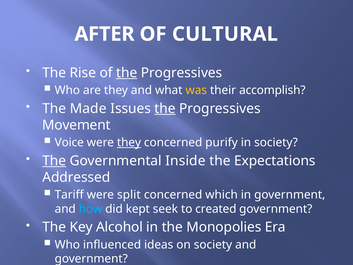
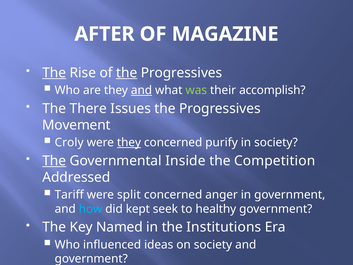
CULTURAL: CULTURAL -> MAGAZINE (225, 34)
The underline: none -> present (54, 73)
and underline: none -> present (141, 90)
was colour: yellow -> light green (196, 90)
Made: Made -> There (88, 108)
the underline: present -> none (165, 108)
Voice: Voice -> Croly (69, 142)
Expectations: Expectations -> Competition (275, 161)
which: which -> anger (222, 195)
created: created -> healthy (216, 209)
Alcohol: Alcohol -> Named (119, 227)
Monopolies: Monopolies -> Institutions (224, 227)
